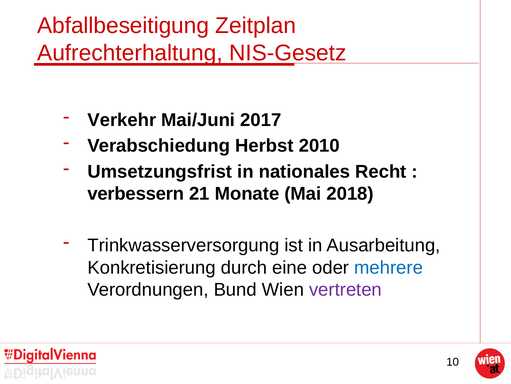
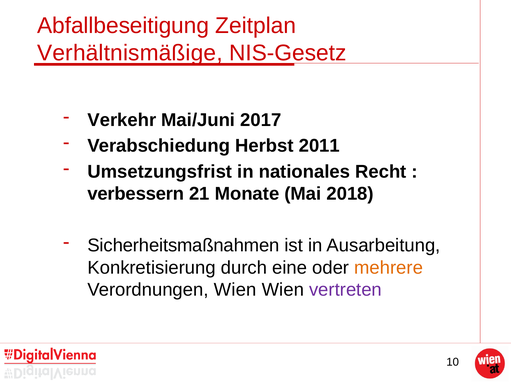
Aufrechterhaltung: Aufrechterhaltung -> Verhältnismäßige (130, 53)
2010: 2010 -> 2011 (319, 146)
Trinkwasserversorgung: Trinkwasserversorgung -> Sicherheitsmaßnahmen (183, 245)
mehrere colour: blue -> orange (389, 267)
Verordnungen Bund: Bund -> Wien (235, 289)
